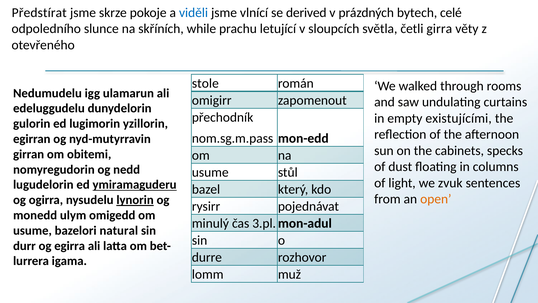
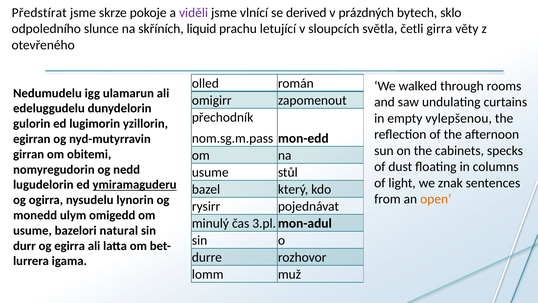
viděli colour: blue -> purple (194, 13)
celé: celé -> sklo (451, 13)
while: while -> liquid (201, 29)
stole: stole -> olled (205, 83)
existujícími: existujícími -> vylepšenou (459, 118)
zvuk: zvuk -> znak (450, 183)
lynorin underline: present -> none (135, 200)
